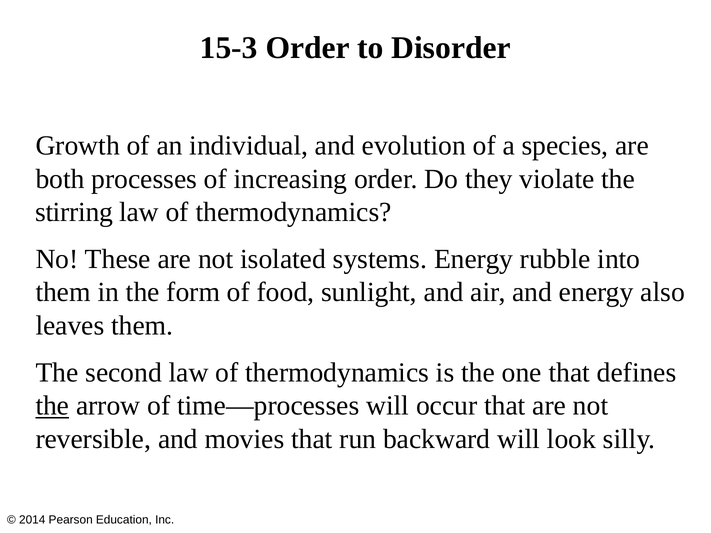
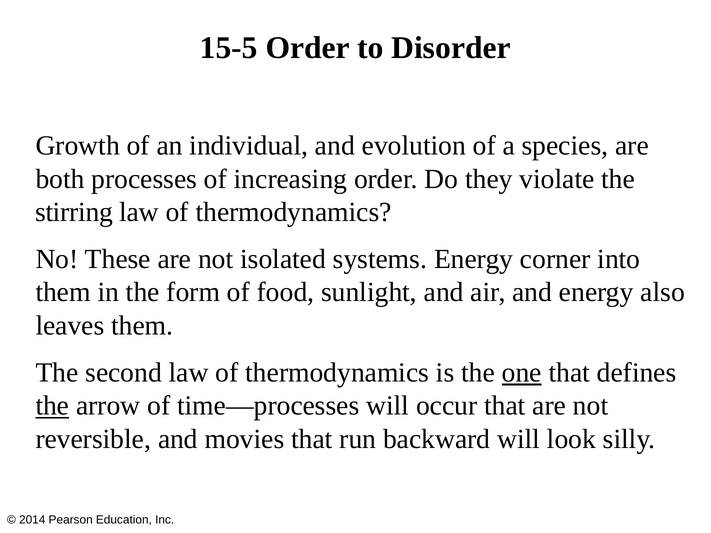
15-3: 15-3 -> 15-5 (229, 48)
rubble: rubble -> corner (555, 259)
one underline: none -> present (522, 373)
